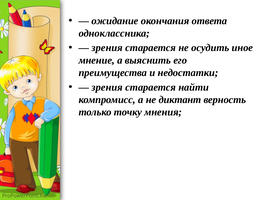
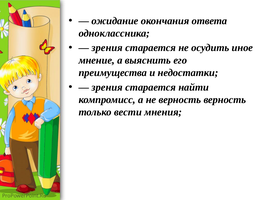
не диктант: диктант -> верность (180, 99)
точку: точку -> вести (128, 112)
